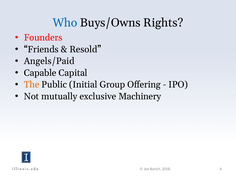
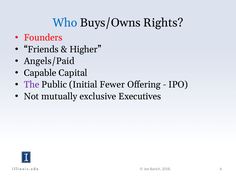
Resold: Resold -> Higher (85, 49)
The colour: orange -> purple (32, 85)
Group: Group -> Fewer (112, 85)
Machinery: Machinery -> Executives (140, 96)
